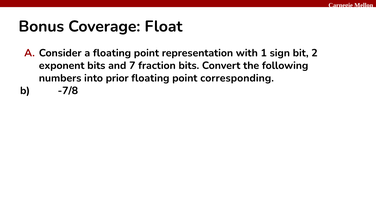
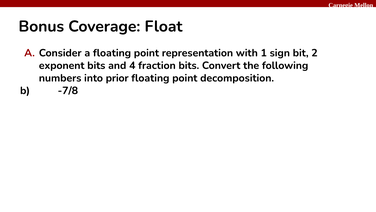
7: 7 -> 4 (132, 65)
corresponding: corresponding -> decomposition (237, 78)
